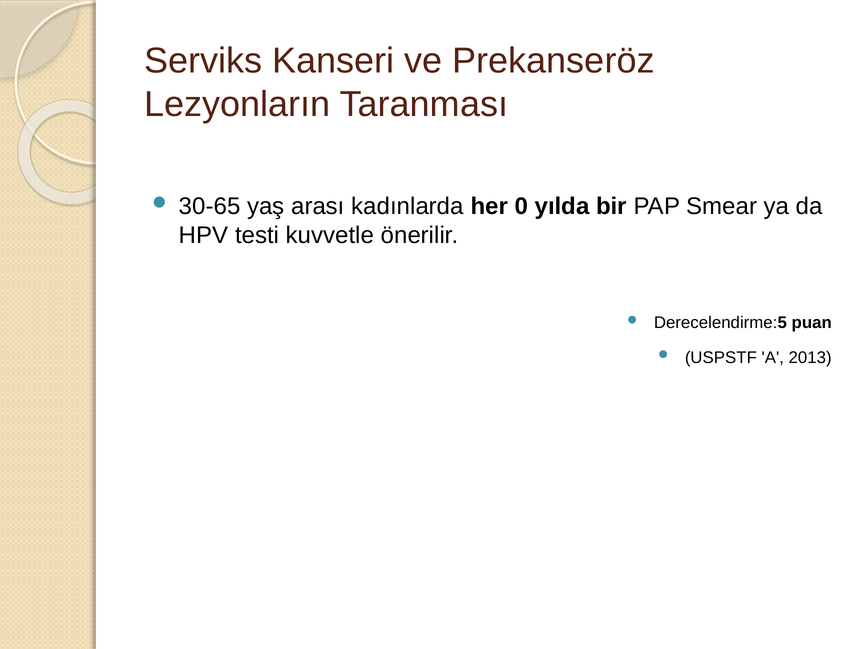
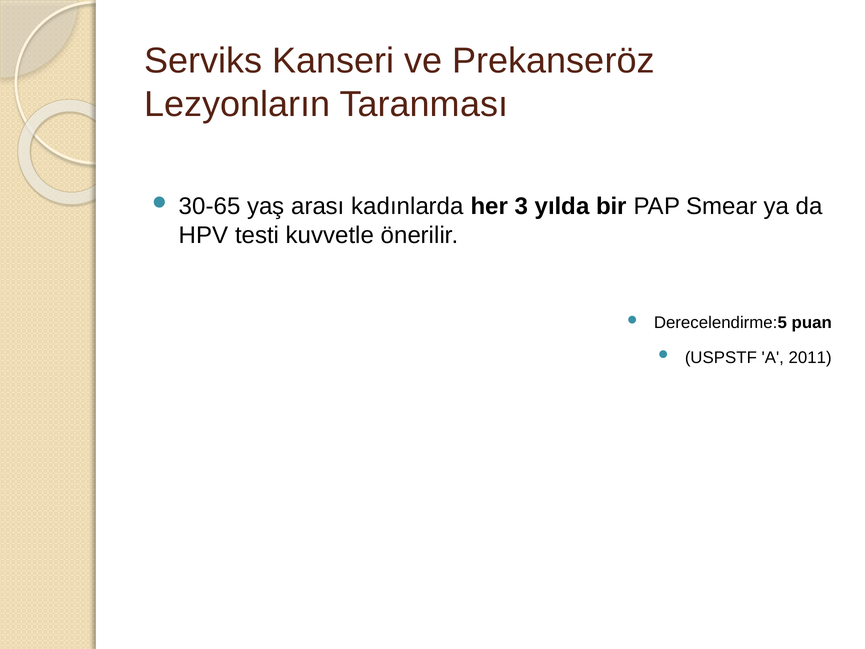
0: 0 -> 3 (521, 206)
2013: 2013 -> 2011 (810, 357)
